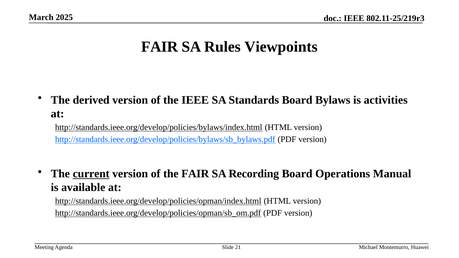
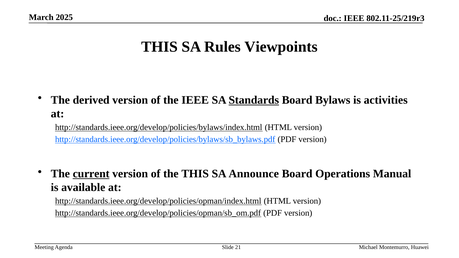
FAIR: FAIR -> THIS (159, 47)
Standards underline: none -> present (254, 100)
the FAIR: FAIR -> THIS (195, 174)
Recording: Recording -> Announce (254, 174)
